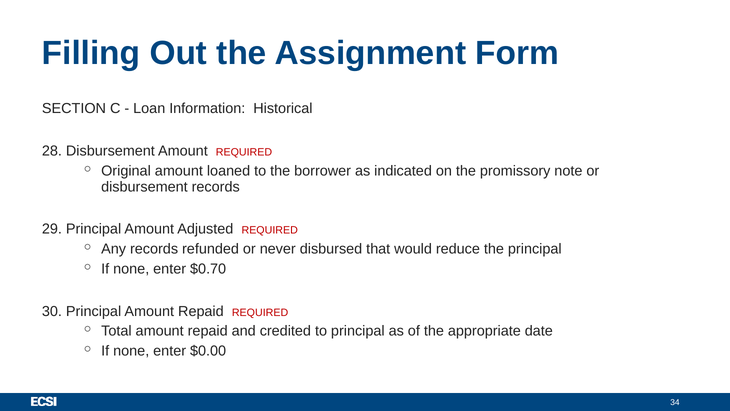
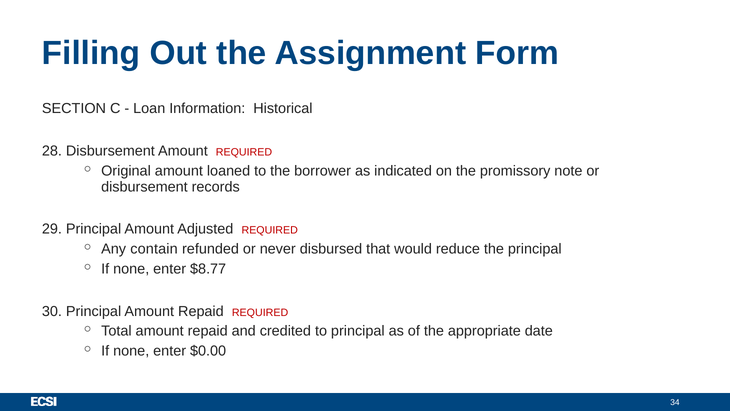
Any records: records -> contain (154, 249)
$0.70: $0.70 -> $8.77 (208, 269)
